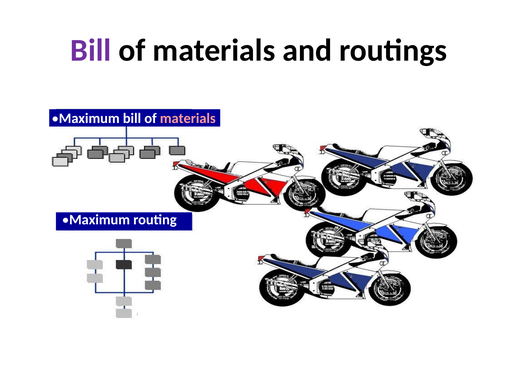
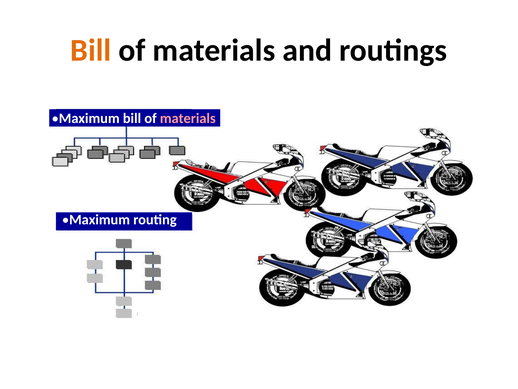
Bill colour: purple -> orange (91, 50)
